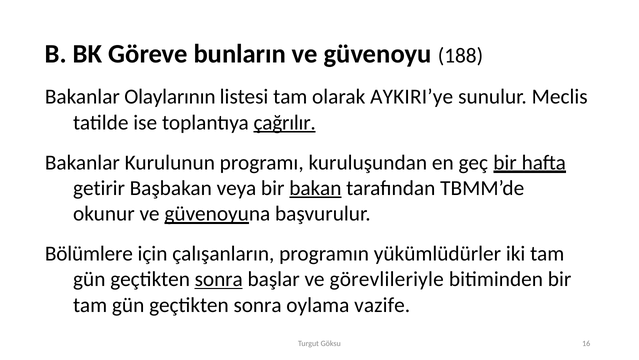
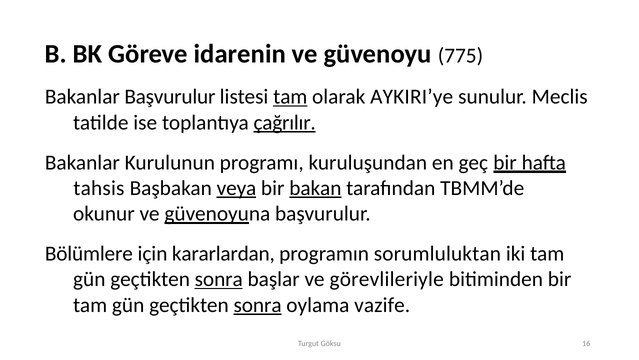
bunların: bunların -> idarenin (240, 54)
188: 188 -> 775 (460, 56)
Bakanlar Olaylarının: Olaylarının -> Başvurulur (170, 97)
tam underline: none -> present (290, 97)
getirir: getirir -> tahsis (99, 188)
veya underline: none -> present (237, 188)
çalışanların: çalışanların -> kararlardan (223, 253)
yükümlüdürler: yükümlüdürler -> sorumluluktan (437, 253)
sonra underline: none -> present (258, 304)
